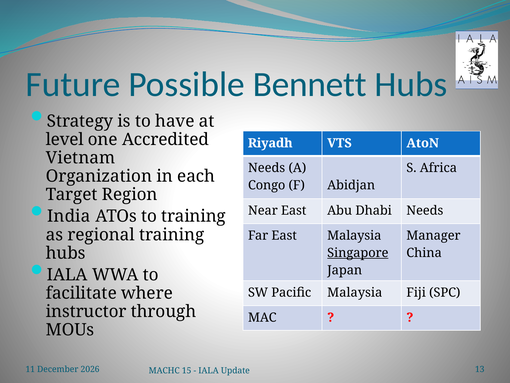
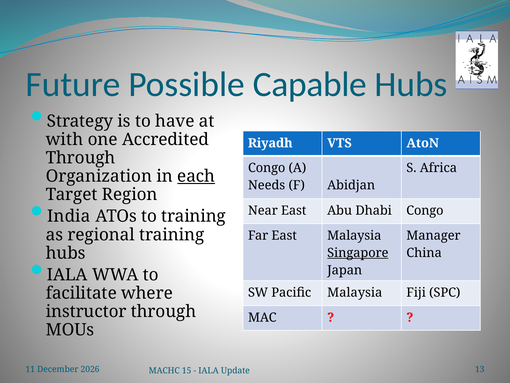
Bennett: Bennett -> Capable (310, 84)
level: level -> with (65, 139)
Vietnam: Vietnam -> Through (81, 158)
Needs: Needs -> Congo (267, 168)
each underline: none -> present (196, 176)
Congo: Congo -> Needs (267, 185)
Dhabi Needs: Needs -> Congo (425, 210)
